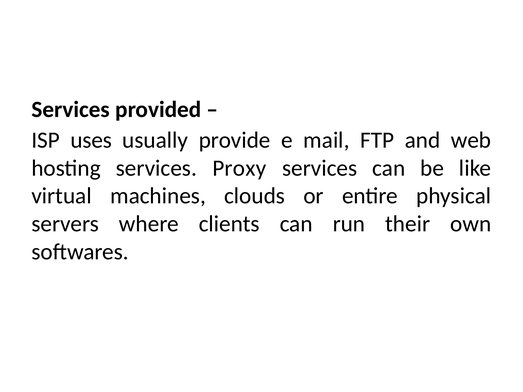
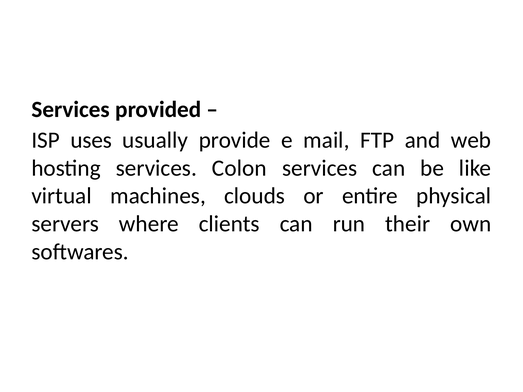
Proxy: Proxy -> Colon (239, 168)
